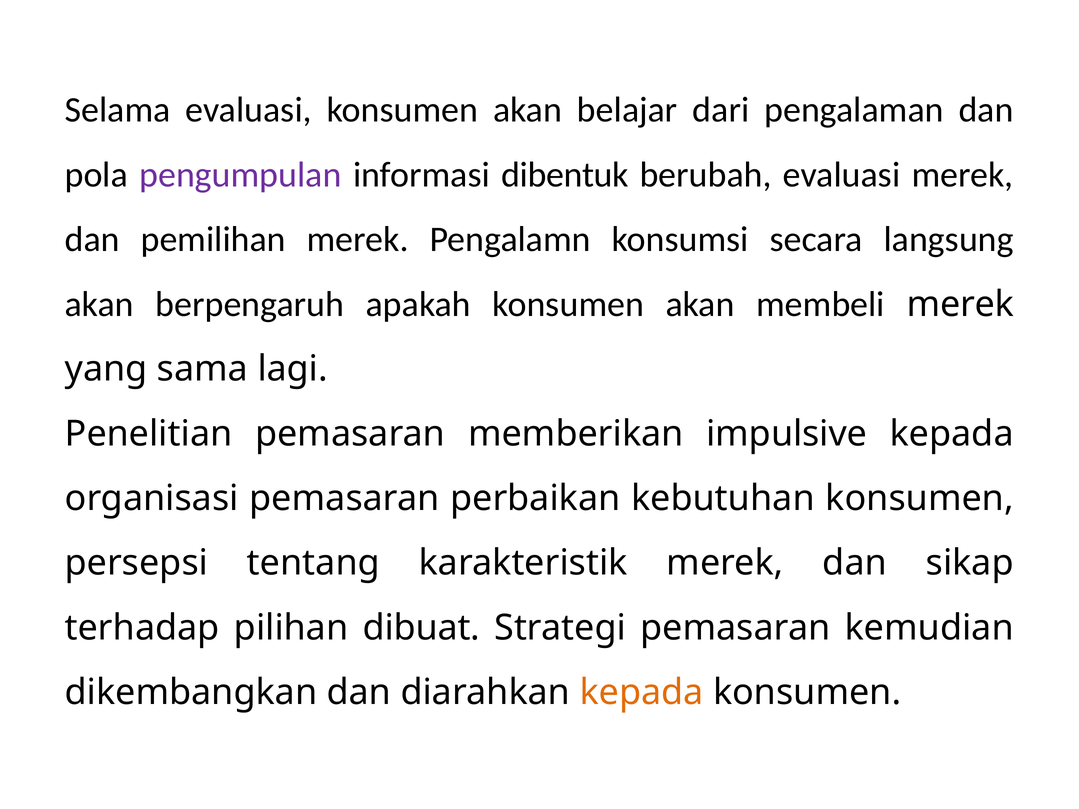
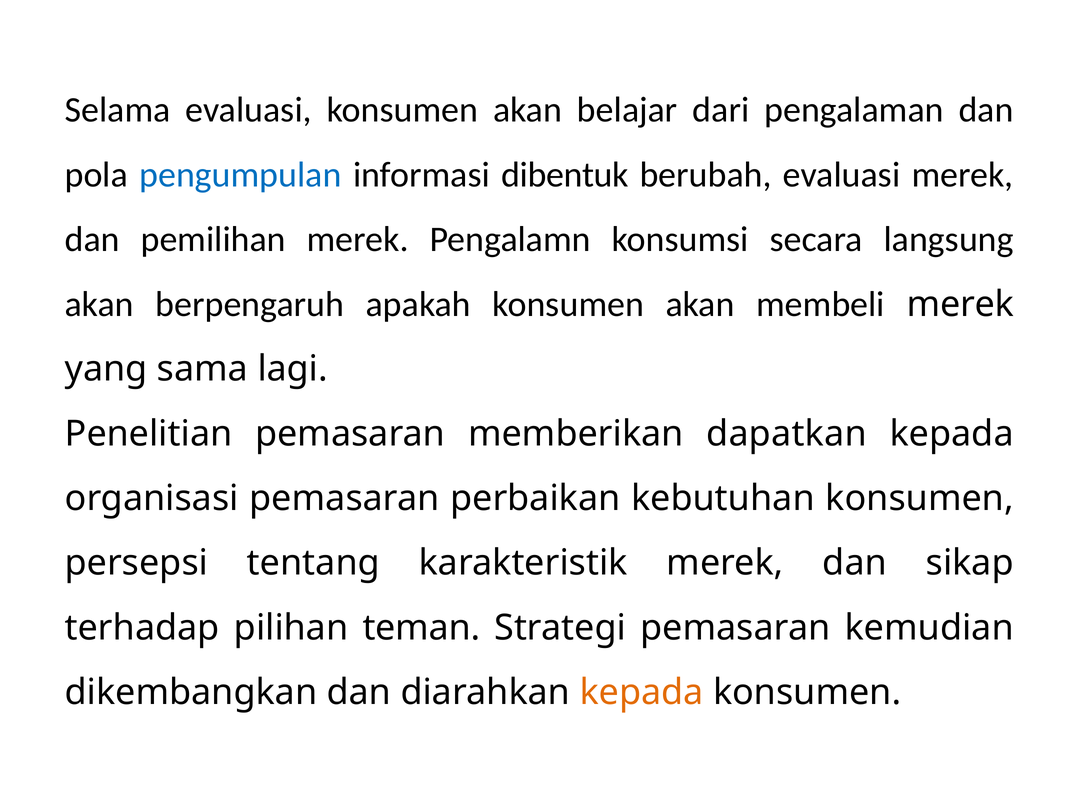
pengumpulan colour: purple -> blue (240, 175)
impulsive: impulsive -> dapatkan (787, 434)
dibuat: dibuat -> teman (421, 628)
